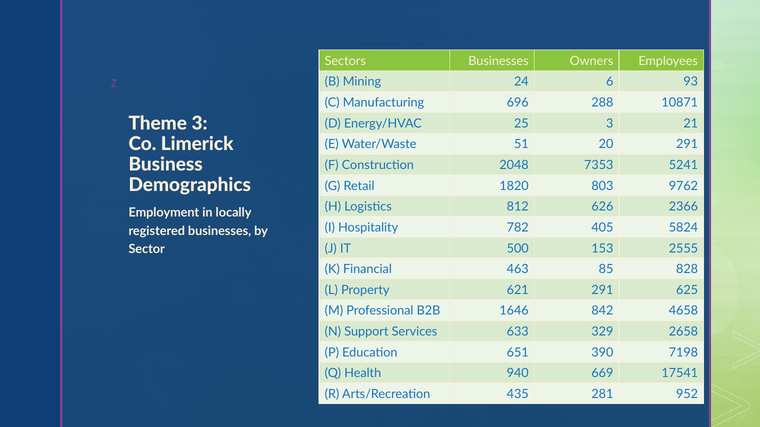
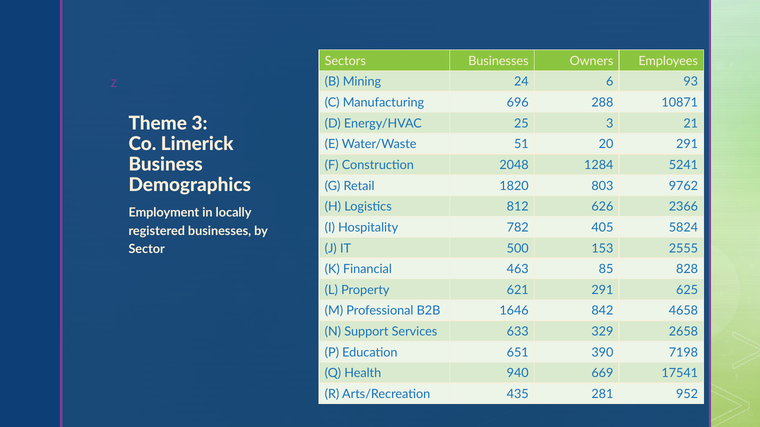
7353: 7353 -> 1284 (599, 165)
